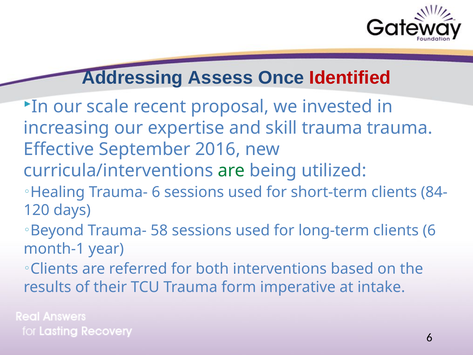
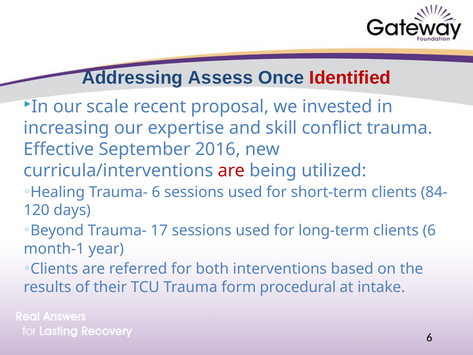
skill trauma: trauma -> conflict (332, 128)
are colour: green -> red (231, 170)
58: 58 -> 17 (159, 230)
imperative: imperative -> procedural (298, 287)
